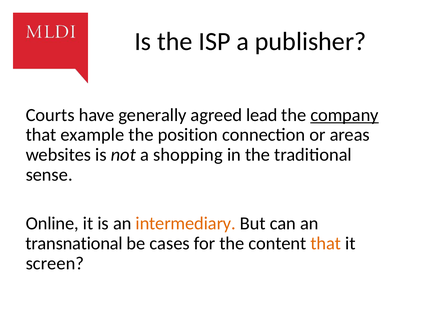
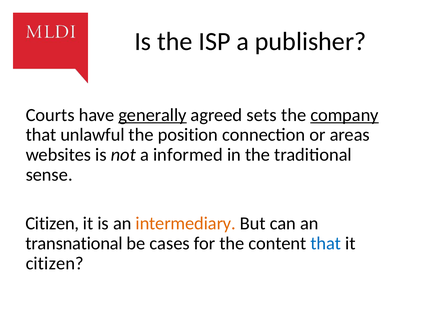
generally underline: none -> present (152, 115)
lead: lead -> sets (262, 115)
example: example -> unlawful (93, 135)
shopping: shopping -> informed (188, 155)
Online: Online -> Citizen (52, 224)
that colour: orange -> blue (326, 243)
screen: screen -> citizen (55, 263)
